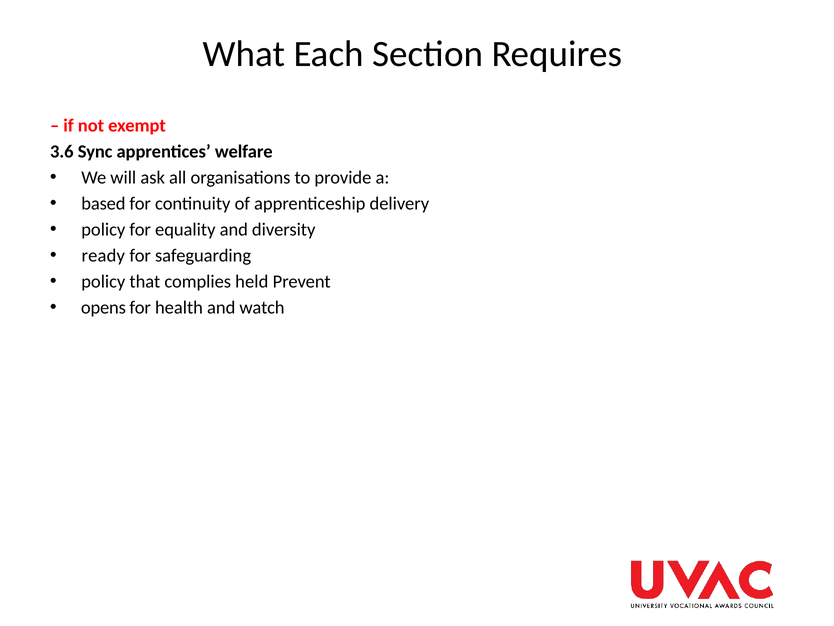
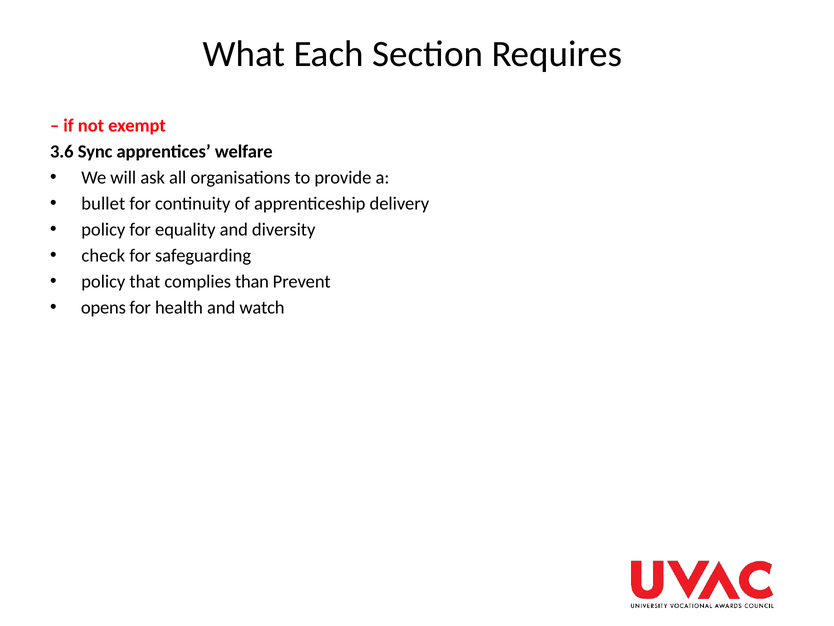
based: based -> bullet (103, 204)
ready: ready -> check (103, 255)
held: held -> than (252, 281)
